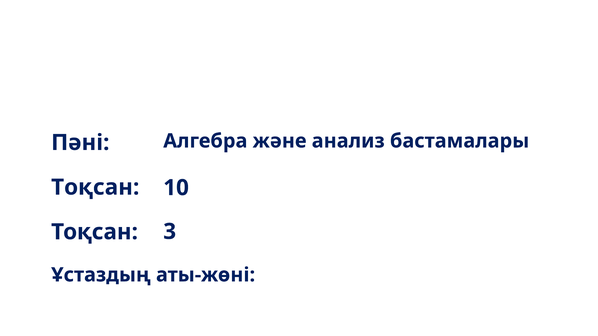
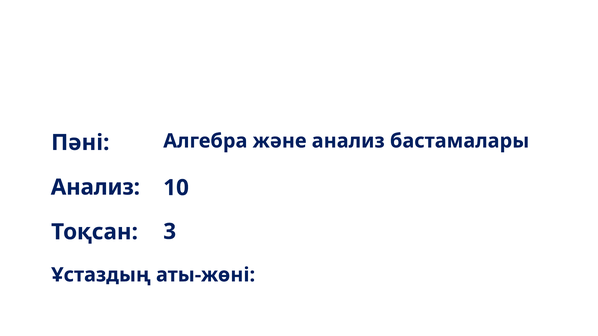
Тоқсан: Тоқсан -> Анализ (95, 187)
